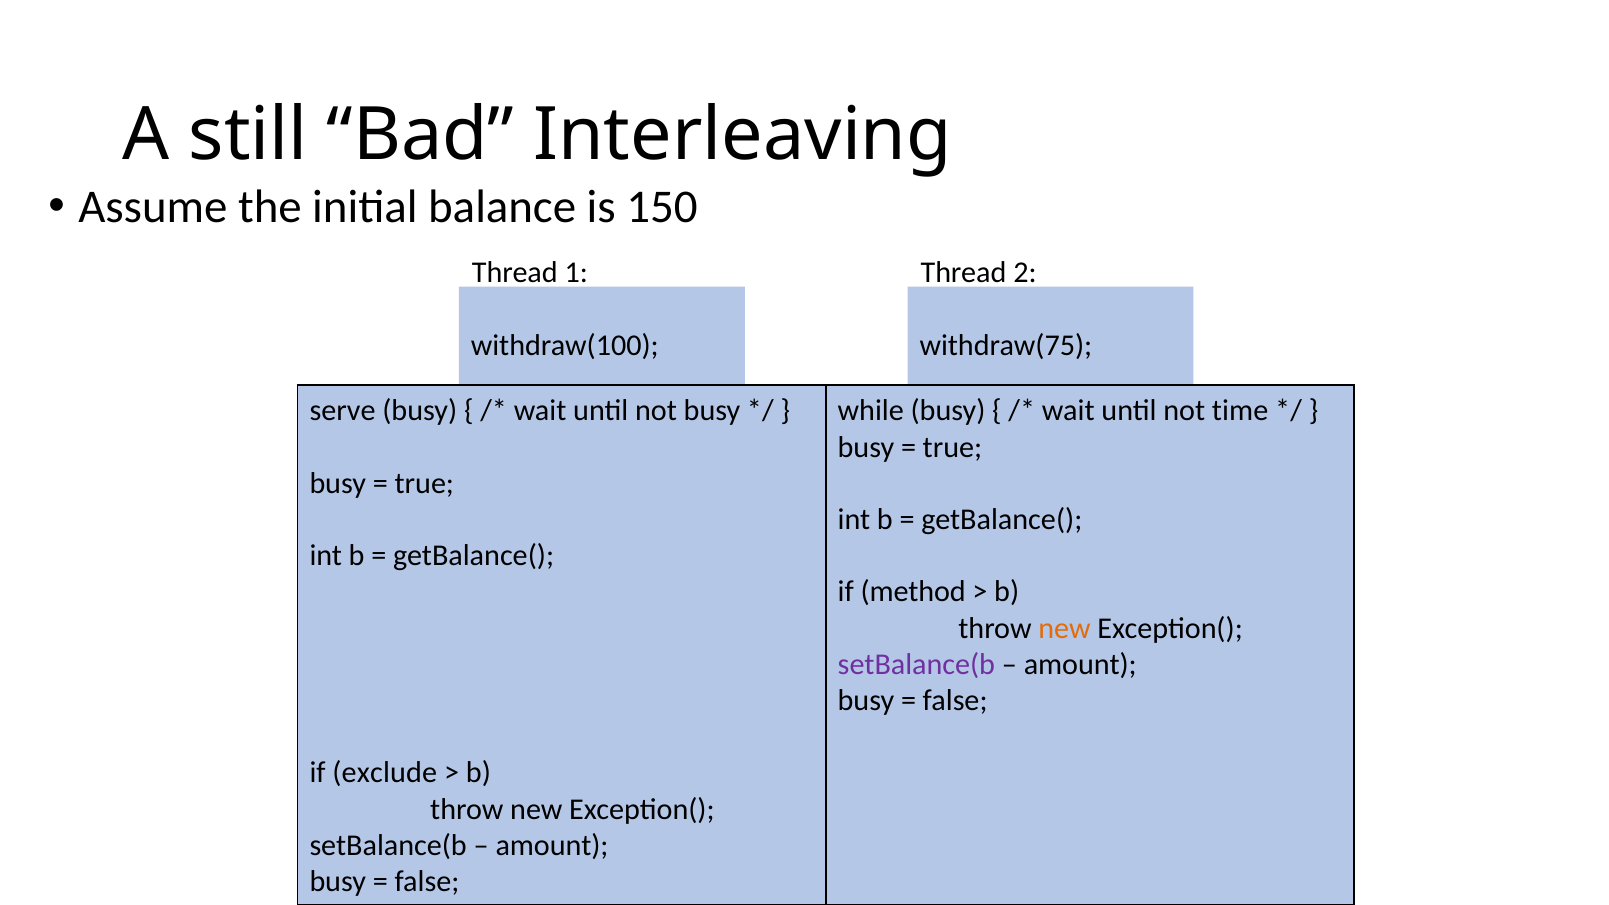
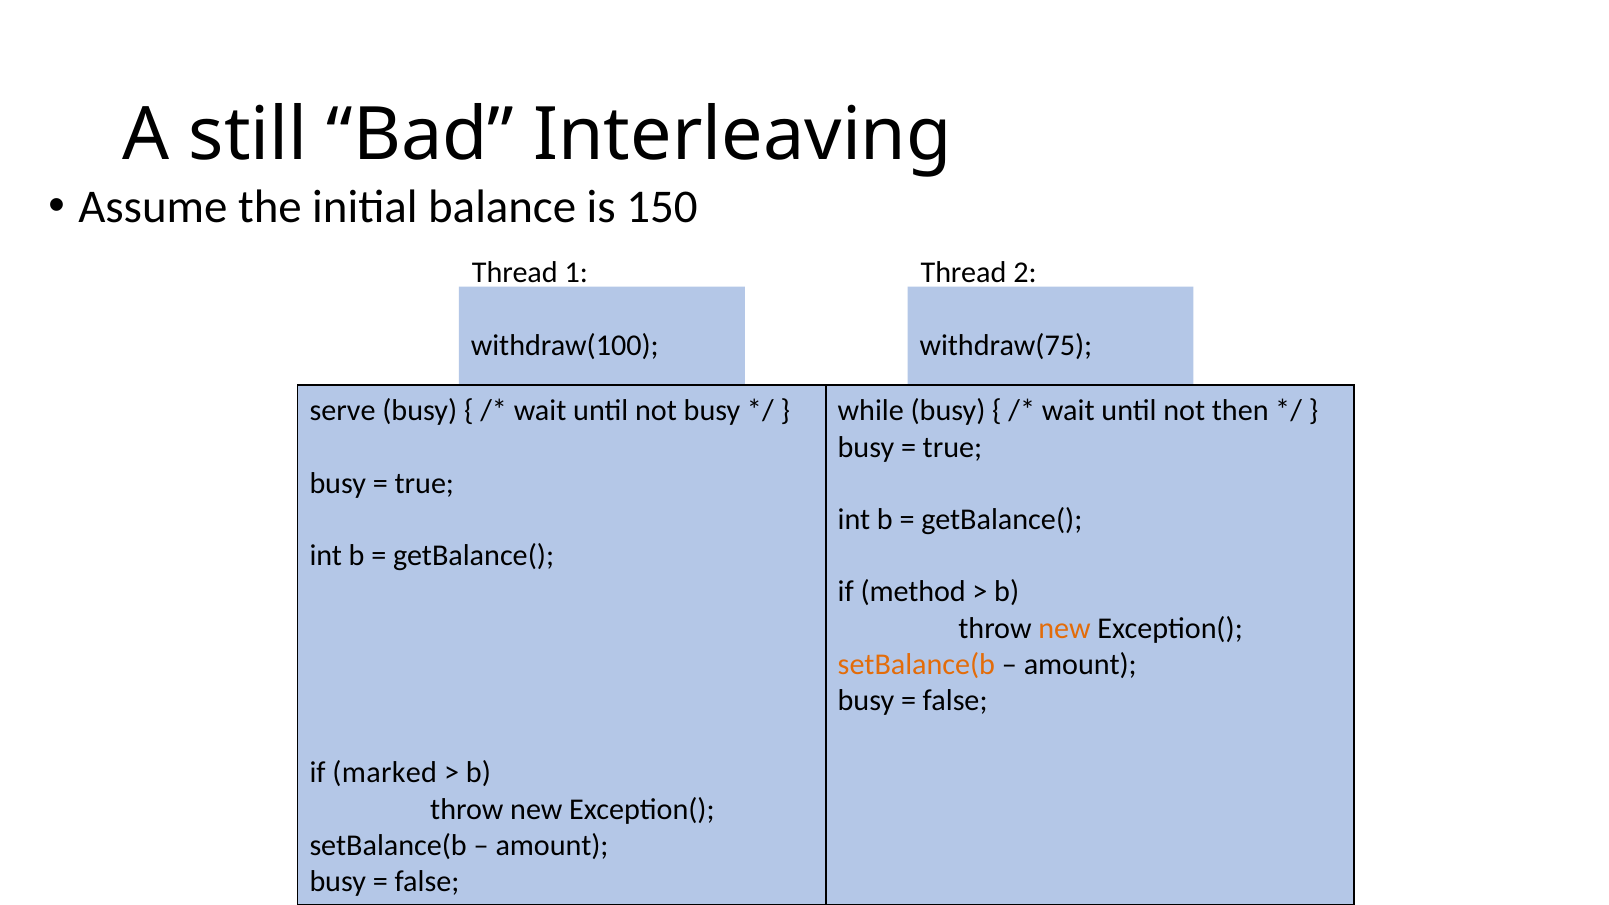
time: time -> then (1240, 411)
setBalance(b colour: purple -> orange (916, 664)
exclude: exclude -> marked (385, 773)
